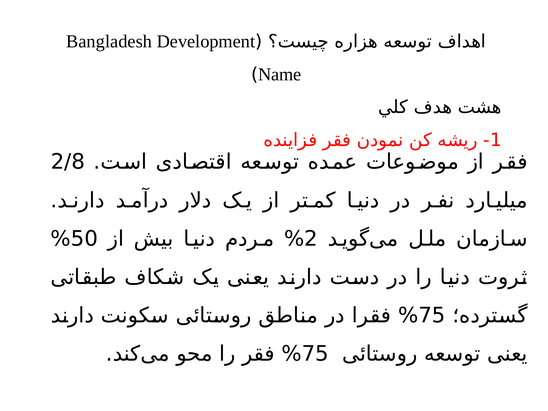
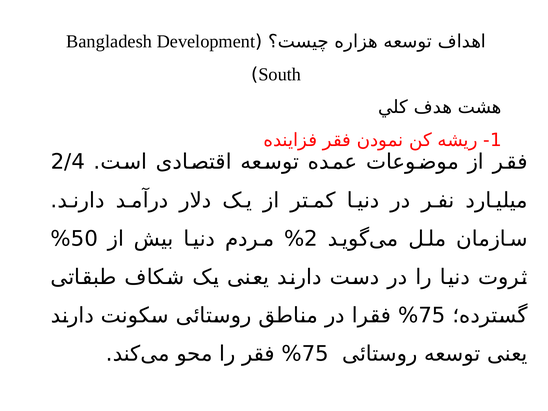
Name: Name -> South (280, 74)
2/8: 2/8 -> 2/4 (68, 162)
